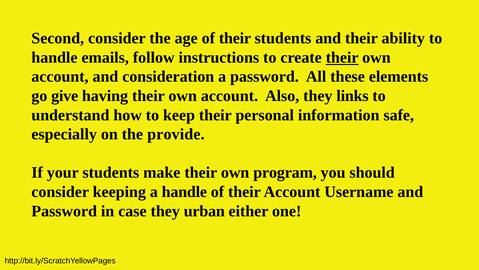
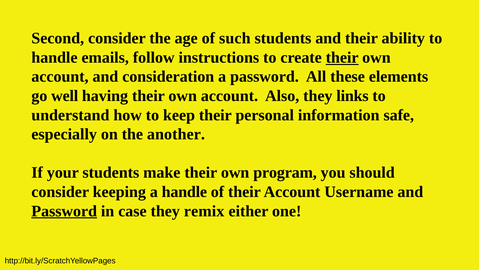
age of their: their -> such (235, 38)
give: give -> well (65, 96)
provide: provide -> another (176, 134)
Password underline: none -> present (64, 211)
urban: urban -> remix (204, 211)
